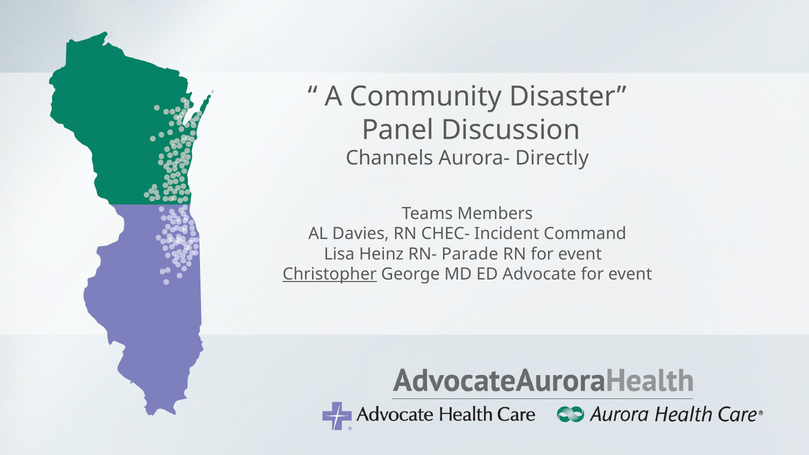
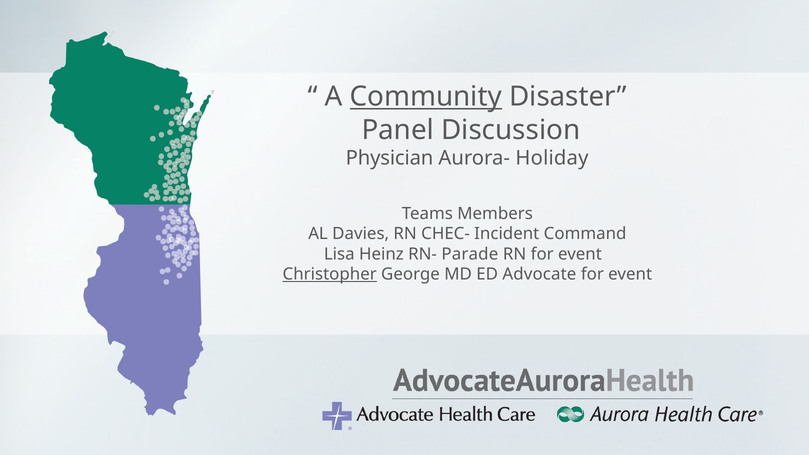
Community underline: none -> present (426, 97)
Channels: Channels -> Physician (390, 158)
Directly: Directly -> Holiday (552, 158)
